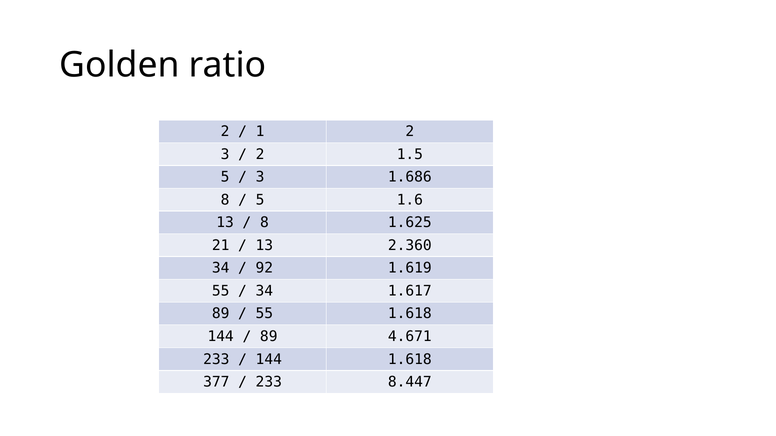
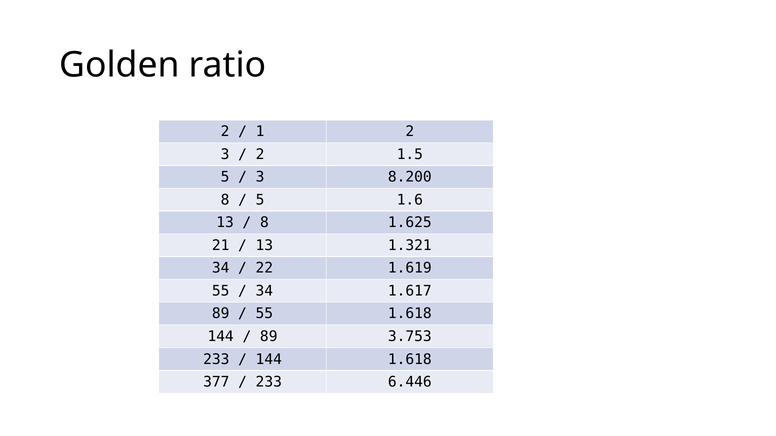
1.686: 1.686 -> 8.200 (410, 177)
2.360: 2.360 -> 1.321 (410, 246)
92: 92 -> 22 (264, 268)
4.671: 4.671 -> 3.753 (410, 337)
8.447: 8.447 -> 6.446 (410, 382)
